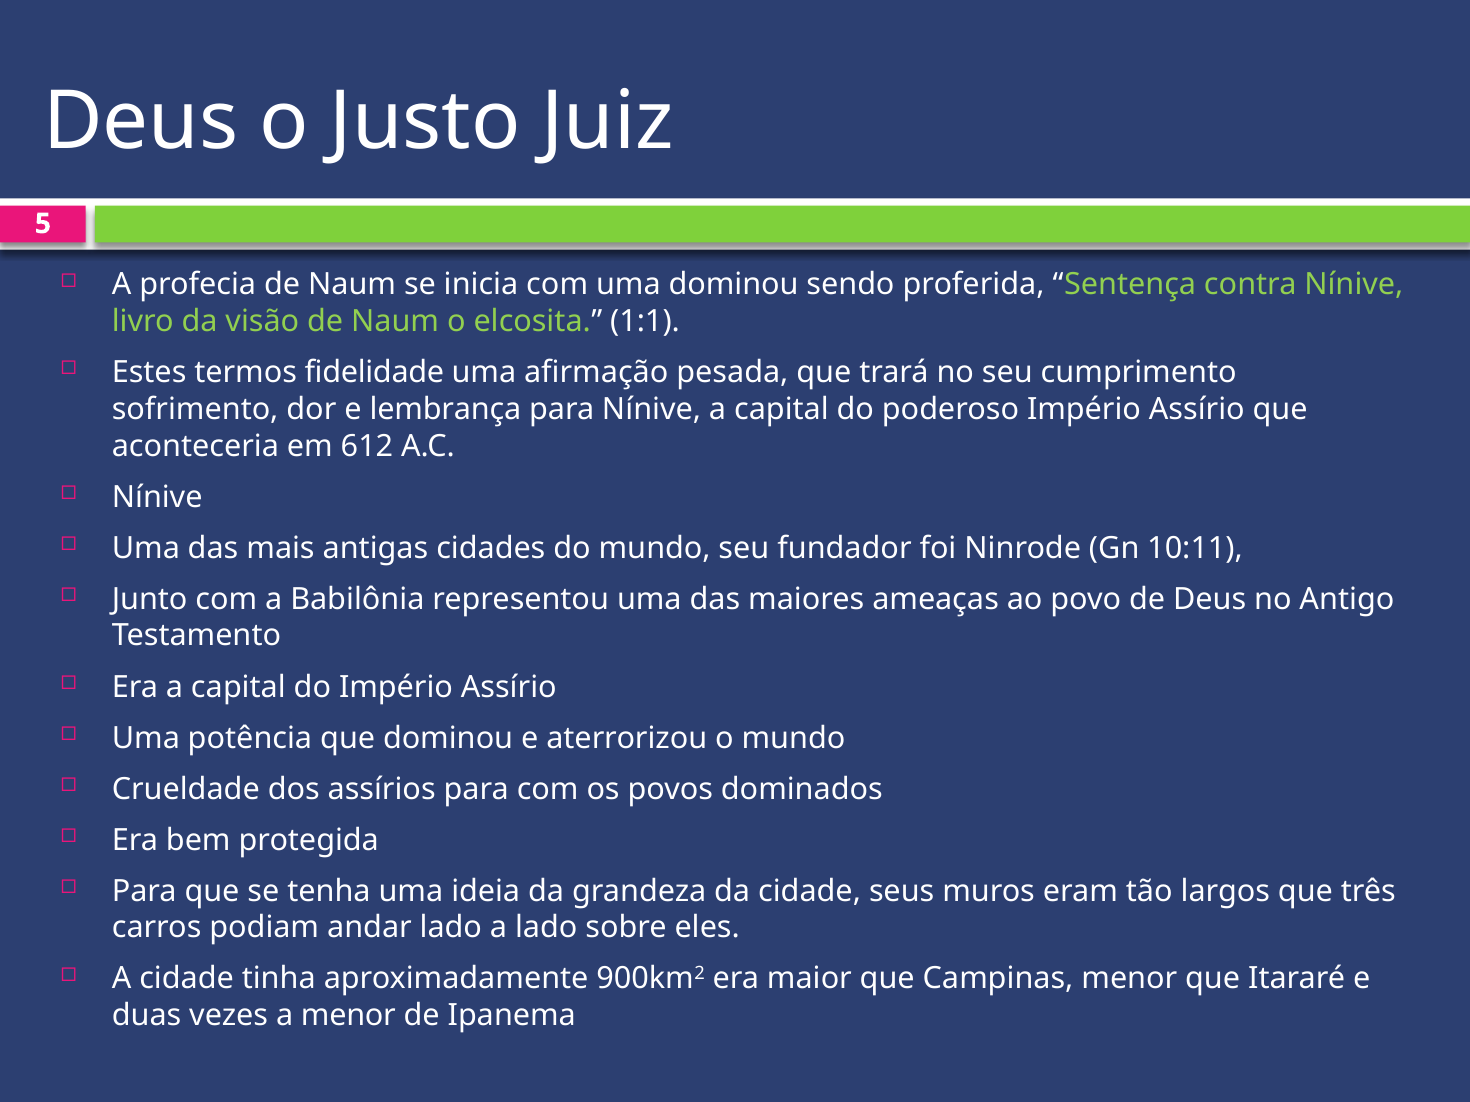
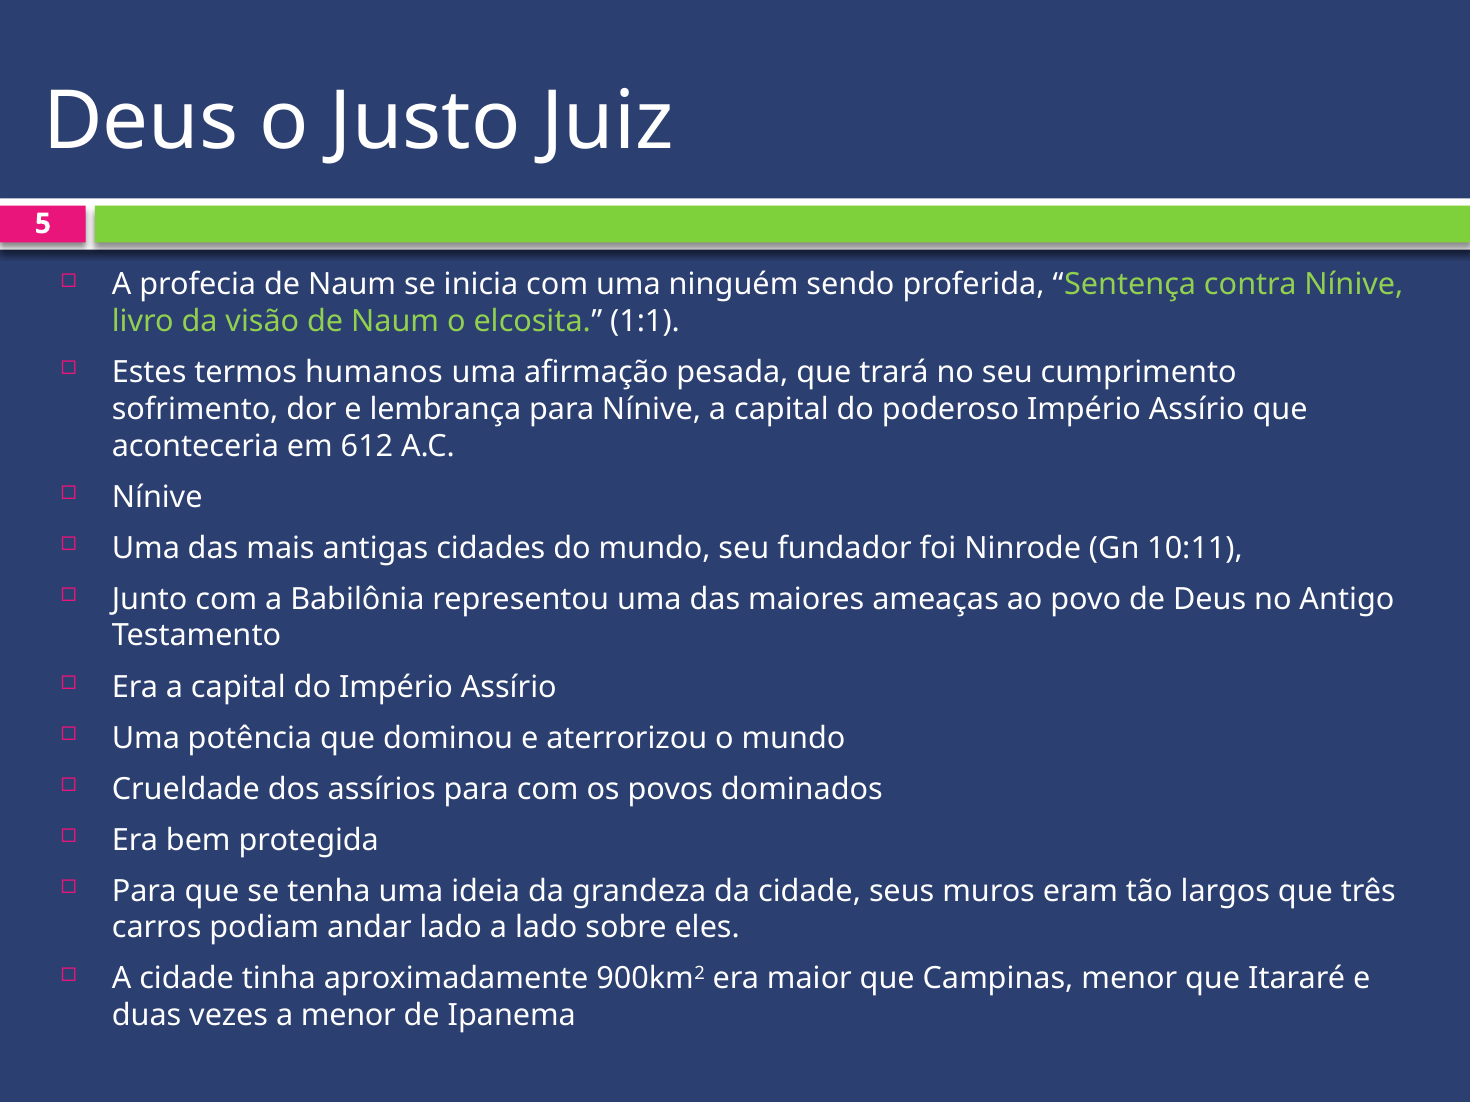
uma dominou: dominou -> ninguém (734, 285)
fidelidade: fidelidade -> humanos (374, 373)
